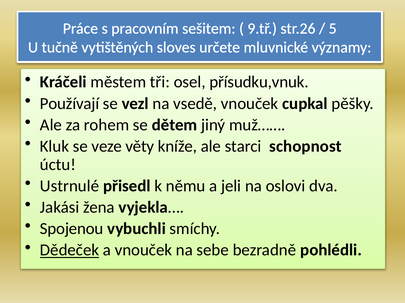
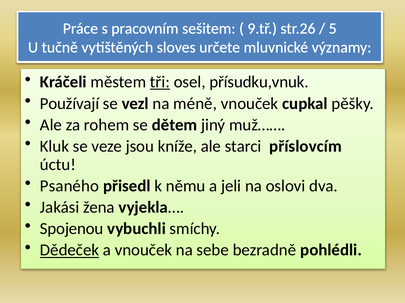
tři underline: none -> present (160, 82)
vsedě: vsedě -> méně (195, 104)
věty: věty -> jsou (140, 147)
schopnost: schopnost -> příslovcím (306, 147)
Ustrnulé: Ustrnulé -> Psaného (69, 186)
